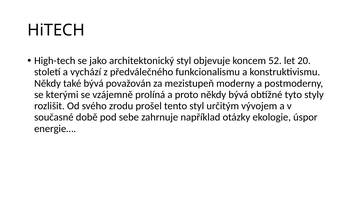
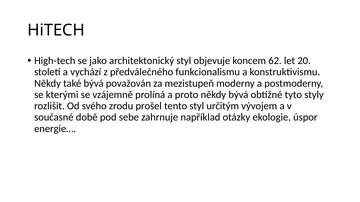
52: 52 -> 62 (275, 61)
